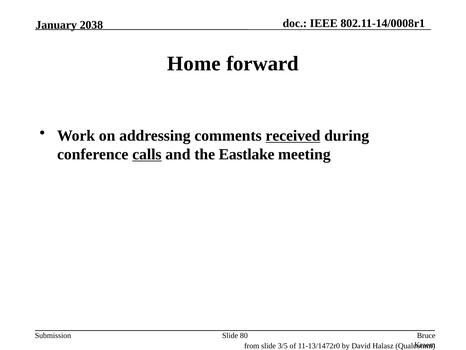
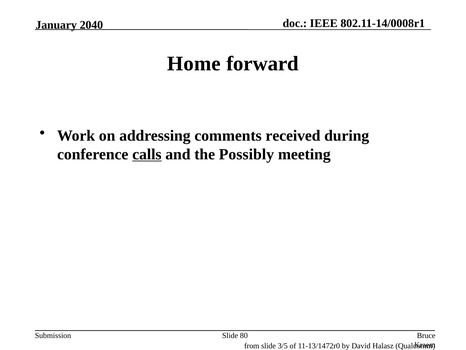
2038: 2038 -> 2040 (91, 25)
received underline: present -> none (293, 135)
Eastlake: Eastlake -> Possibly (246, 154)
